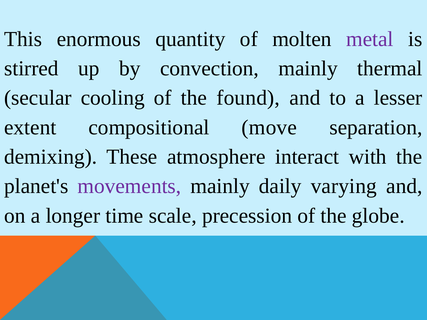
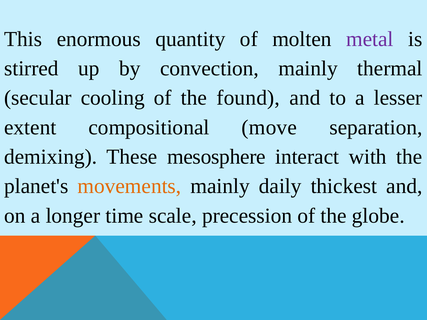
atmosphere: atmosphere -> mesosphere (216, 157)
movements colour: purple -> orange (129, 186)
varying: varying -> thickest (344, 186)
